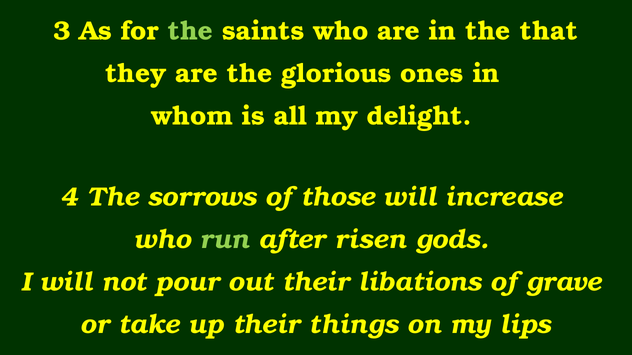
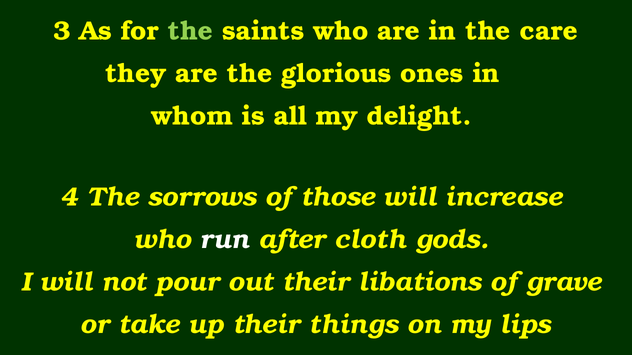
that: that -> care (549, 31)
run colour: light green -> white (224, 240)
risen: risen -> cloth (370, 240)
